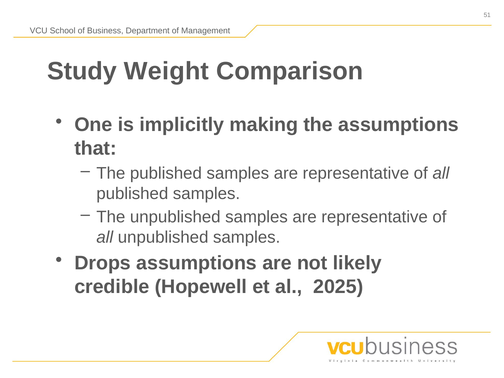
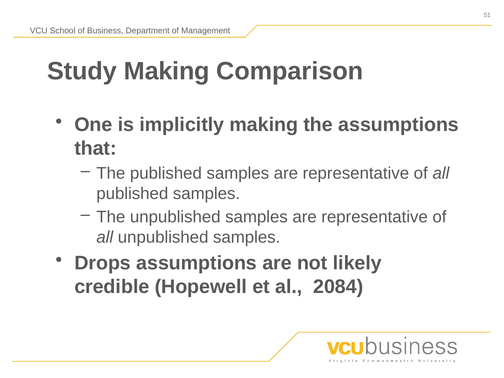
Study Weight: Weight -> Making (167, 71)
2025: 2025 -> 2084 (338, 287)
